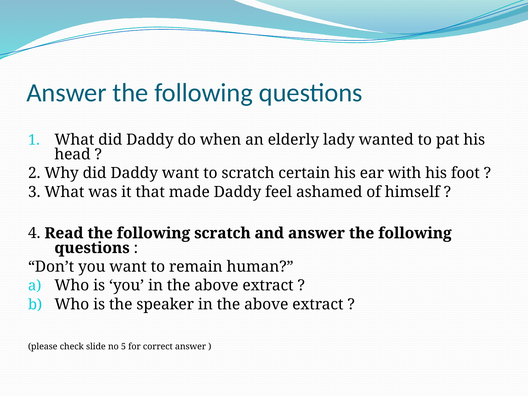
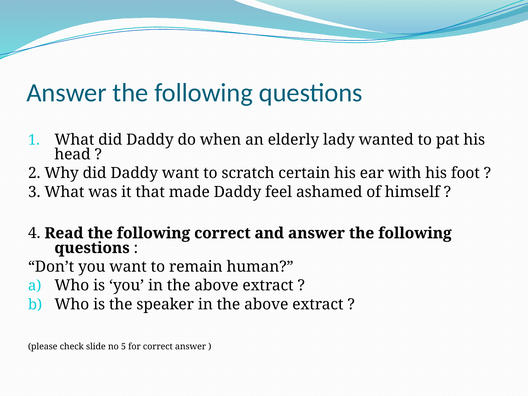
following scratch: scratch -> correct (222, 233)
